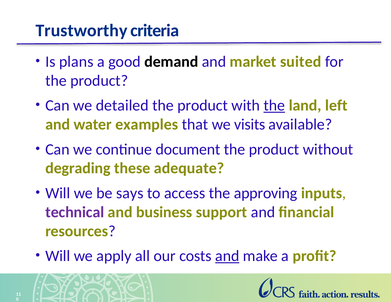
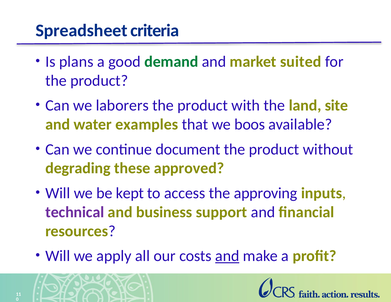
Trustworthy: Trustworthy -> Spreadsheet (82, 30)
demand colour: black -> green (171, 62)
detailed: detailed -> laborers (122, 106)
the underline: present -> none (274, 106)
left: left -> site (336, 106)
visits: visits -> boos (250, 124)
adequate: adequate -> approved (189, 168)
says: says -> kept (130, 193)
